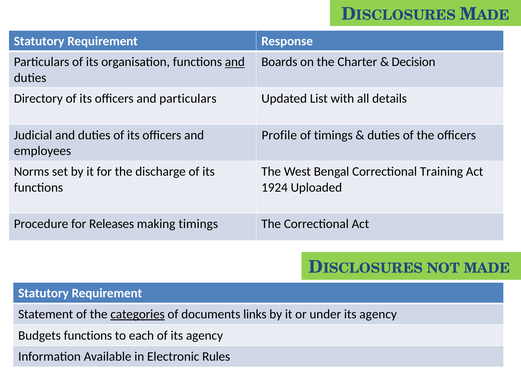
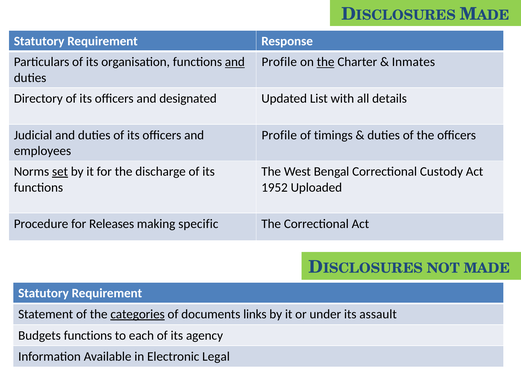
Boards: Boards -> Profile (279, 62)
the underline: none -> present (326, 62)
Decision: Decision -> Inmates (413, 62)
and particulars: particulars -> designated (188, 98)
set underline: none -> present (60, 171)
Training: Training -> Custody (441, 171)
1924: 1924 -> 1952 (275, 187)
making timings: timings -> specific (198, 224)
under its agency: agency -> assault (378, 314)
Rules: Rules -> Legal (216, 356)
